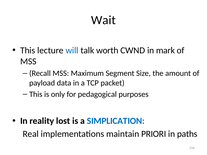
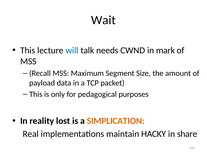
worth: worth -> needs (107, 51)
SIMPLICATION colour: blue -> orange (116, 121)
PRIORI: PRIORI -> HACKY (154, 134)
paths: paths -> share (187, 134)
